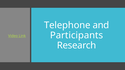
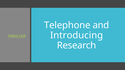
Participants: Participants -> Introducing (77, 35)
